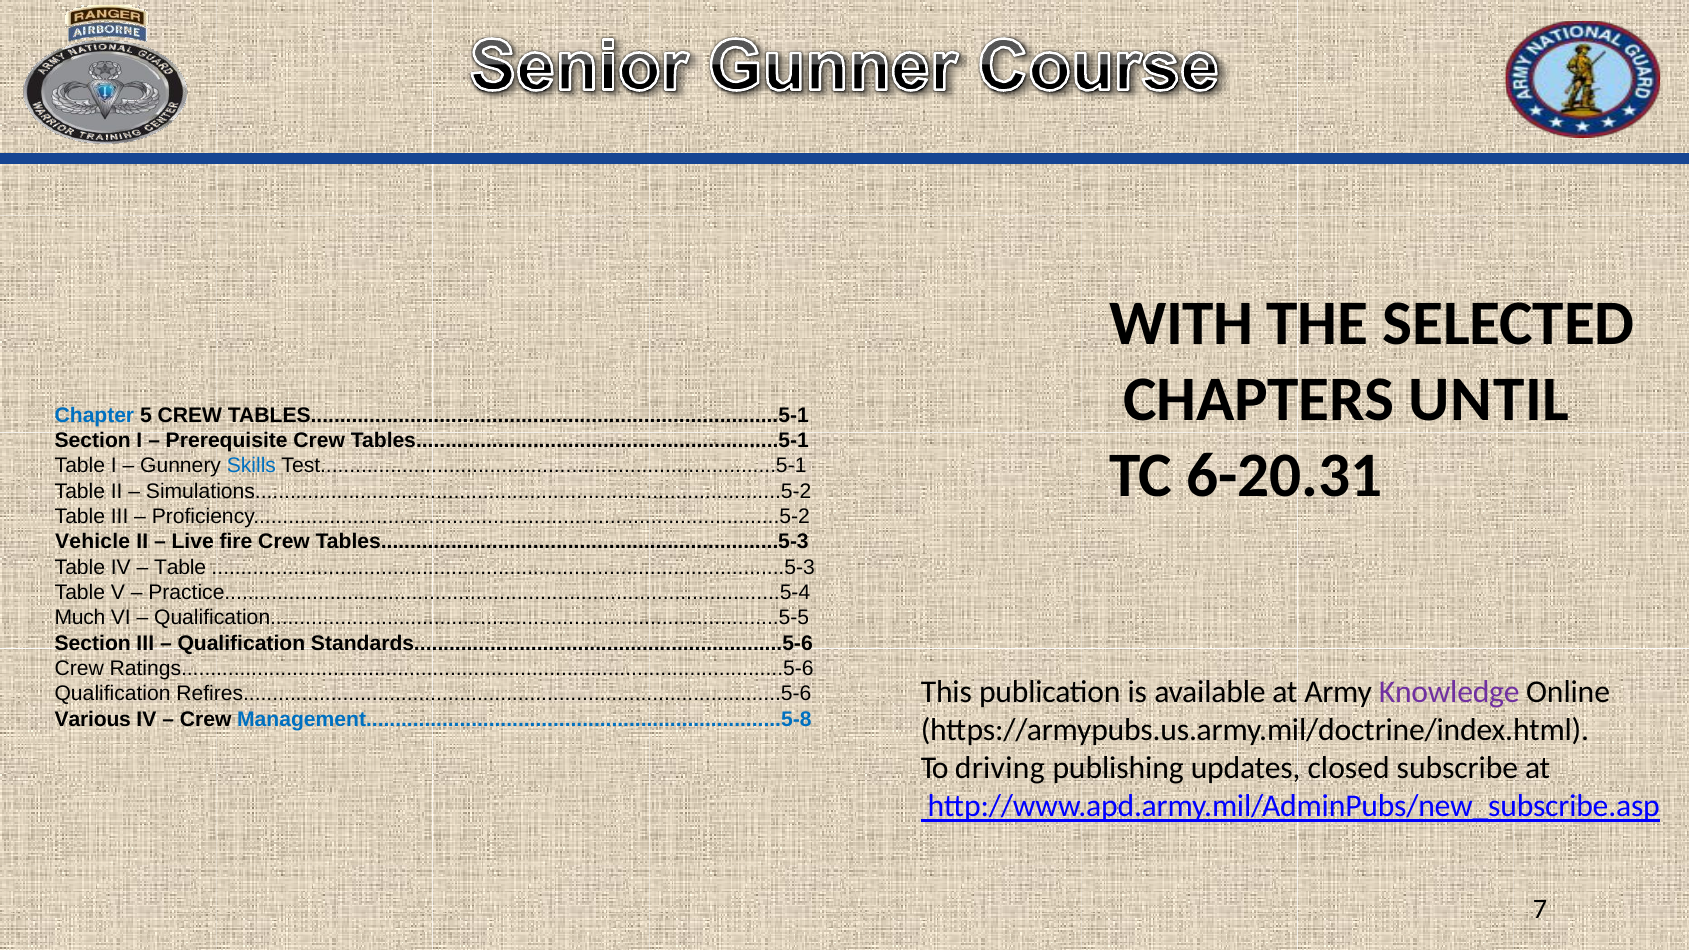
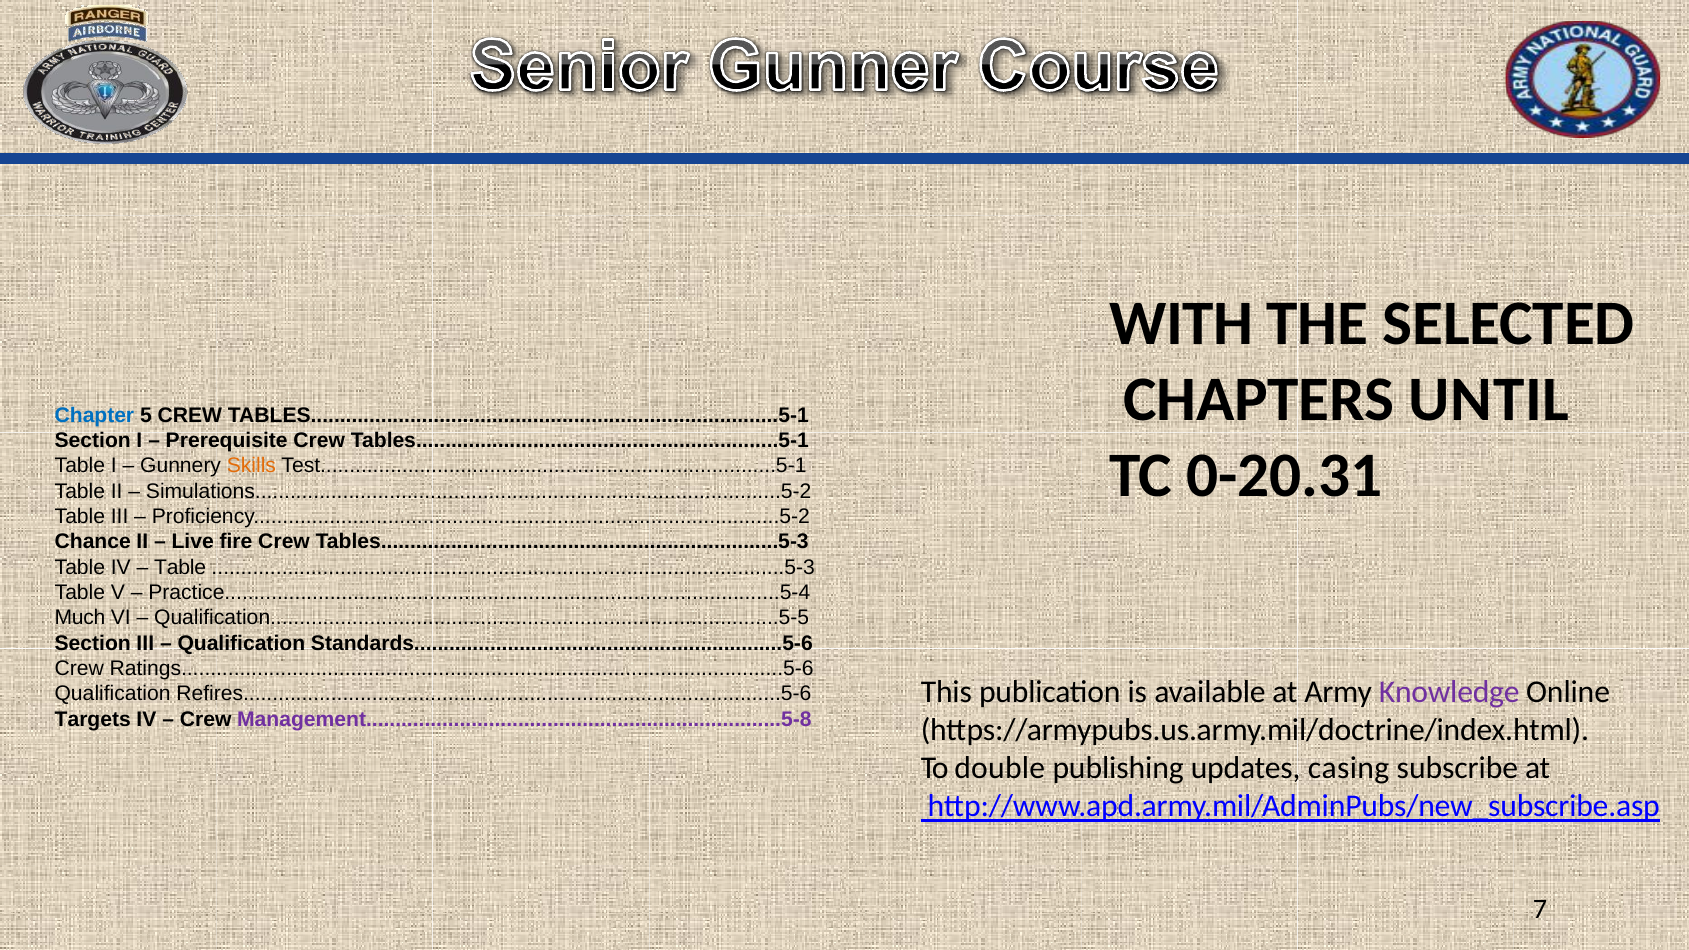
6-20.31: 6-20.31 -> 0-20.31 (1284, 475)
Skills colour: blue -> orange (251, 466)
Vehicle: Vehicle -> Chance (93, 542)
Various: Various -> Targets (93, 719)
Management.......................................................................5-8 colour: blue -> purple (524, 719)
driving: driving -> double (1000, 768)
closed: closed -> casing (1349, 768)
